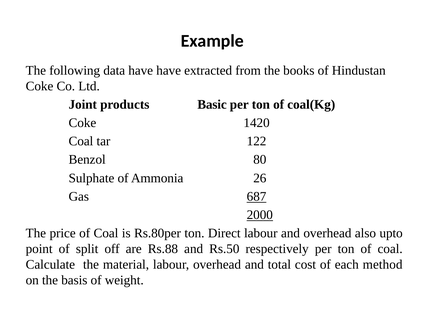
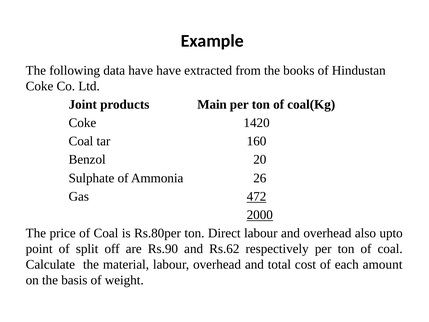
Basic: Basic -> Main (212, 105)
122: 122 -> 160 (257, 141)
80: 80 -> 20 (260, 160)
687: 687 -> 472 (257, 196)
Rs.88: Rs.88 -> Rs.90 (163, 249)
Rs.50: Rs.50 -> Rs.62 (224, 249)
method: method -> amount (383, 264)
